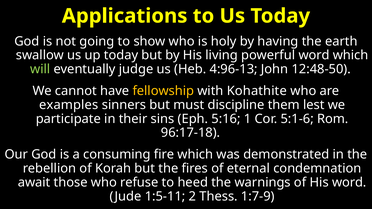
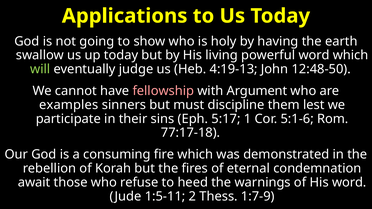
4:96-13: 4:96-13 -> 4:19-13 (234, 69)
fellowship colour: yellow -> pink (163, 91)
Kohathite: Kohathite -> Argument (257, 91)
5:16: 5:16 -> 5:17 (226, 119)
96:17-18: 96:17-18 -> 77:17-18 (191, 133)
